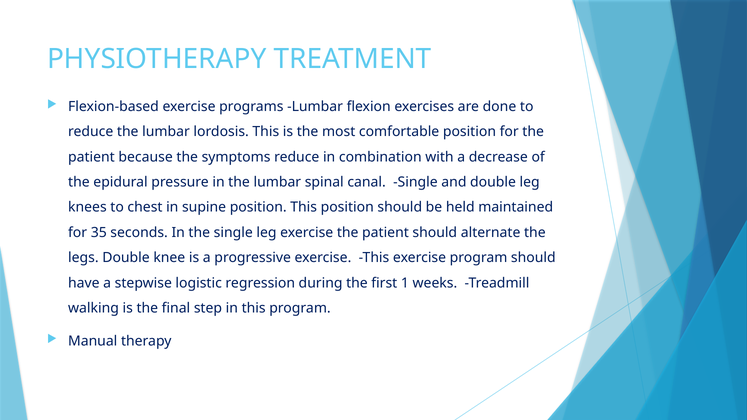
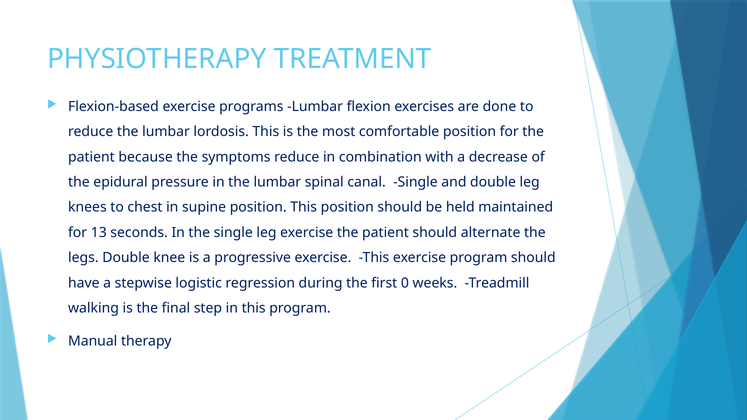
35: 35 -> 13 (99, 233)
1: 1 -> 0 (405, 283)
